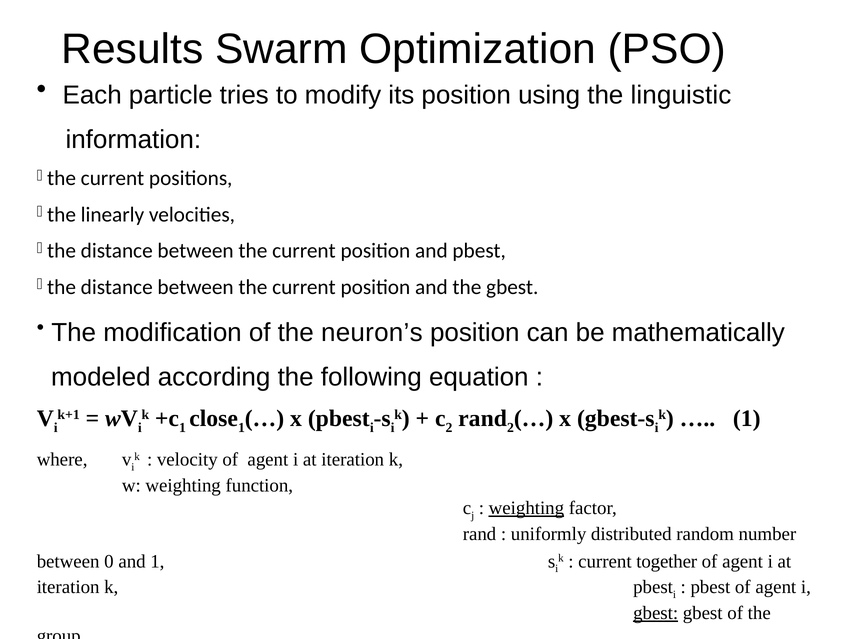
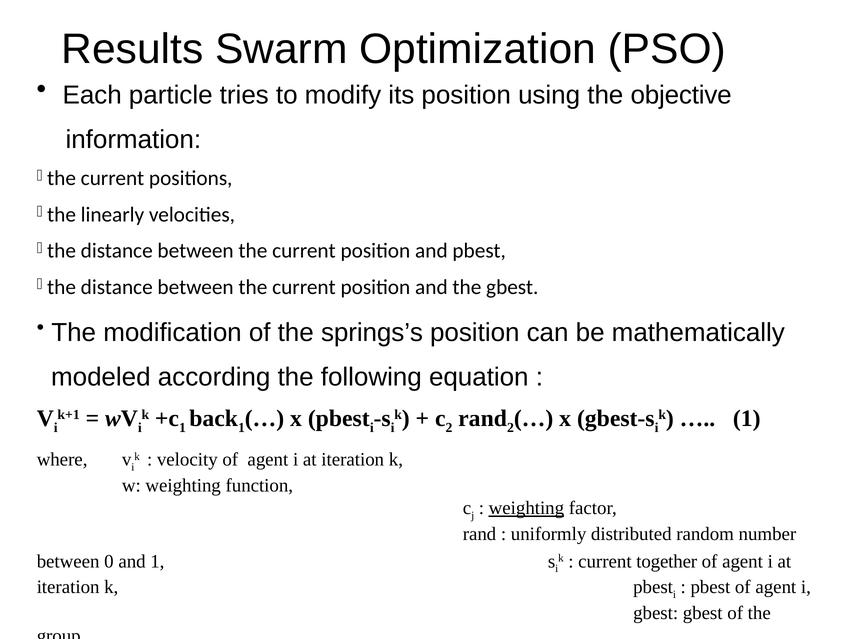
linguistic: linguistic -> objective (681, 95)
neuron’s: neuron’s -> springs’s (372, 332)
close: close -> back (214, 419)
gbest underline: present -> none (656, 613)
